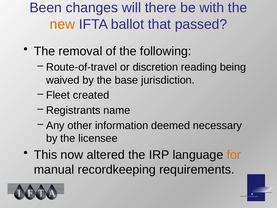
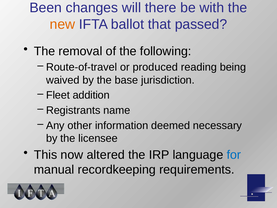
discretion: discretion -> produced (155, 67)
created: created -> addition (91, 95)
for colour: orange -> blue (234, 155)
